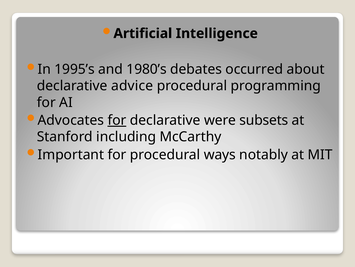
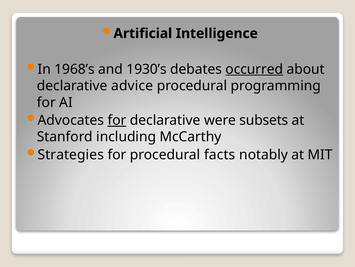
1995’s: 1995’s -> 1968’s (75, 69)
1980’s: 1980’s -> 1930’s (147, 69)
occurred underline: none -> present (254, 69)
Important: Important -> Strategies (71, 154)
ways: ways -> facts (220, 154)
